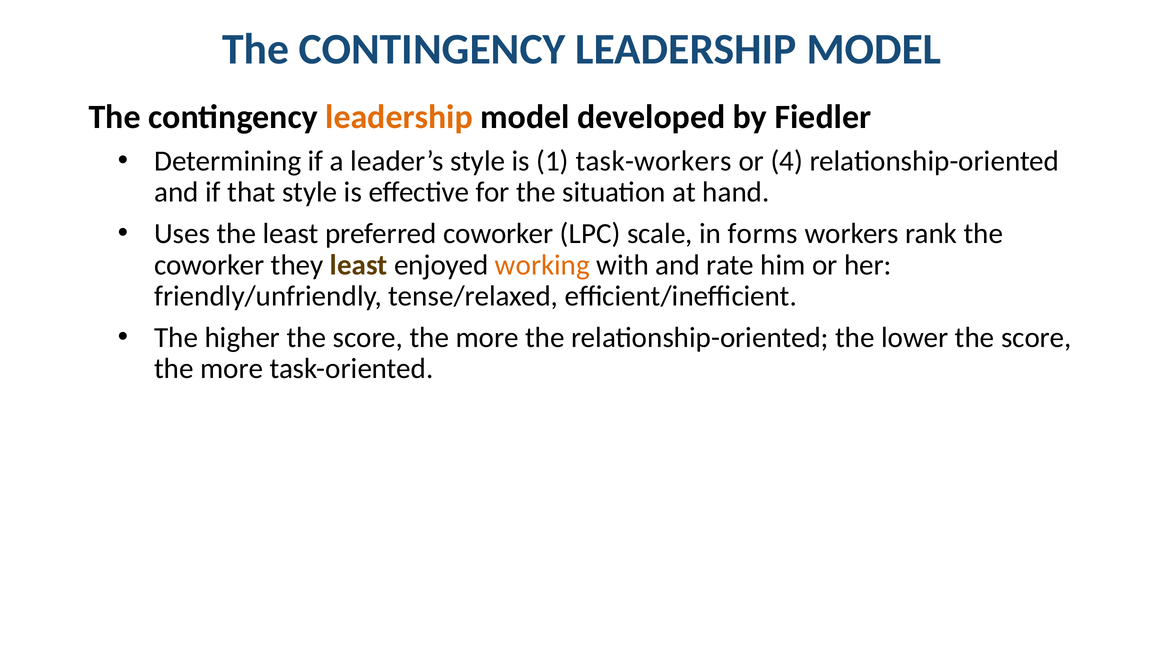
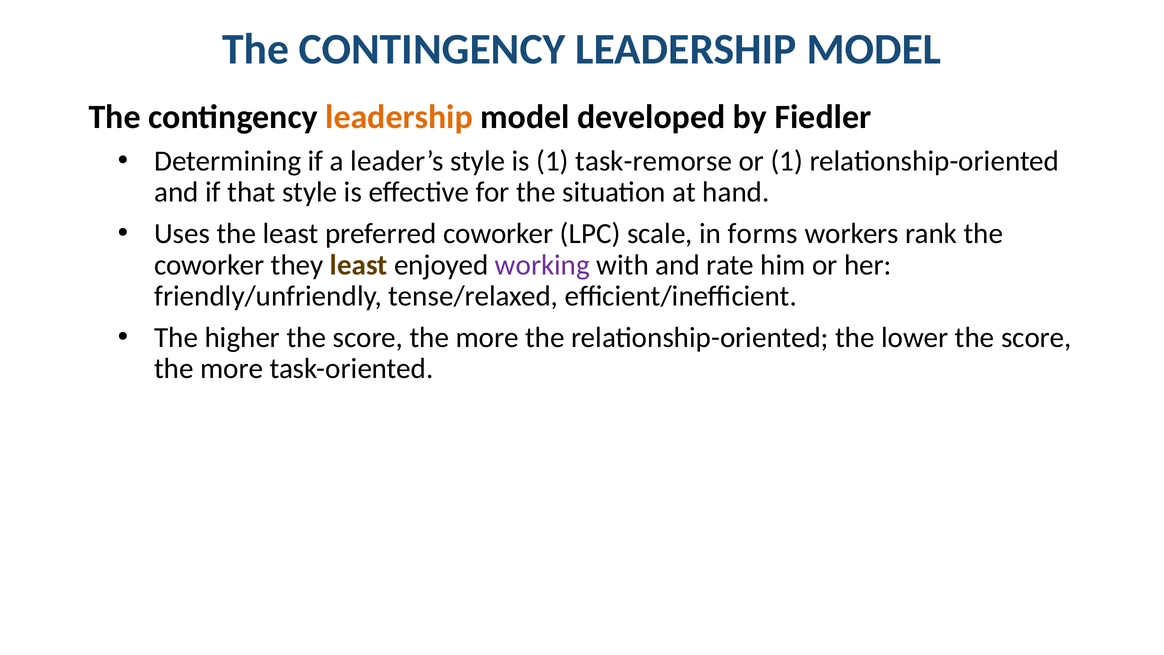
task-workers: task-workers -> task-remorse (654, 161)
or 4: 4 -> 1 (787, 161)
working colour: orange -> purple (542, 265)
